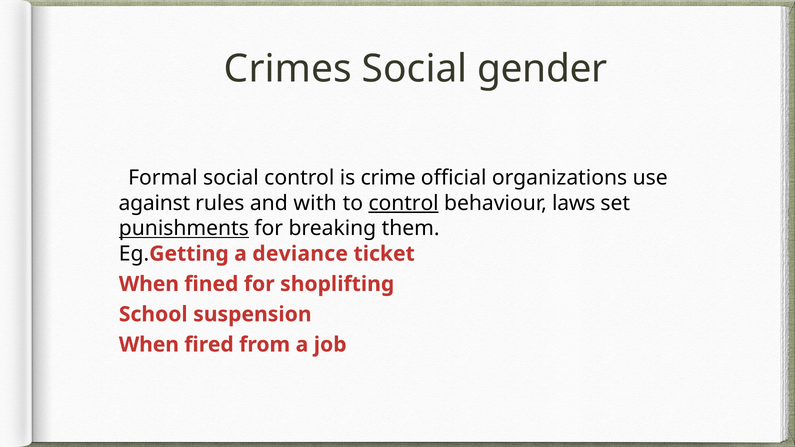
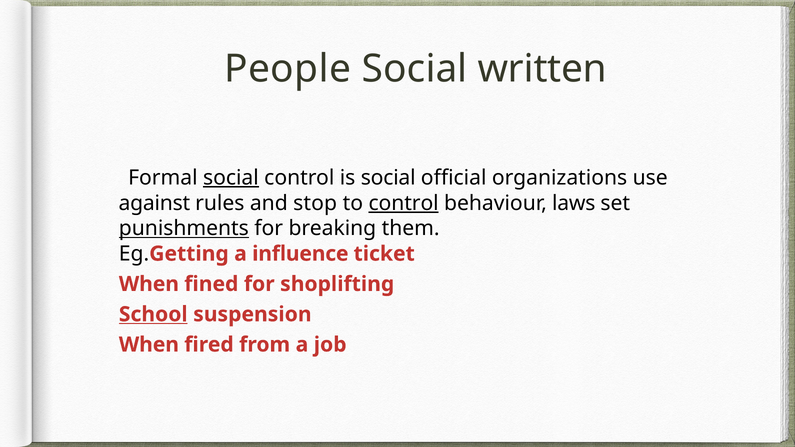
Crimes: Crimes -> People (288, 69)
gender: gender -> written (542, 69)
social underline: none -> present (231, 178)
is crime: crime -> social (388, 178)
with: with -> stop (315, 203)
deviance: deviance -> influence (300, 254)
School underline: none -> present (153, 314)
